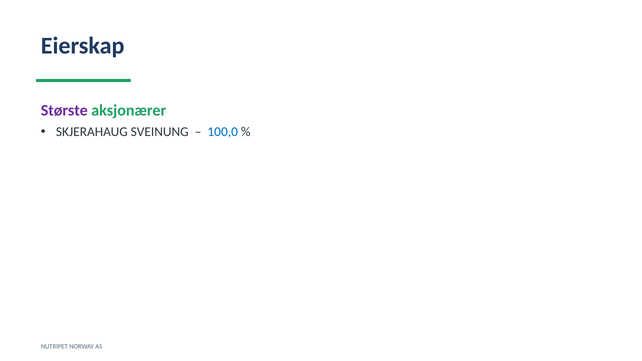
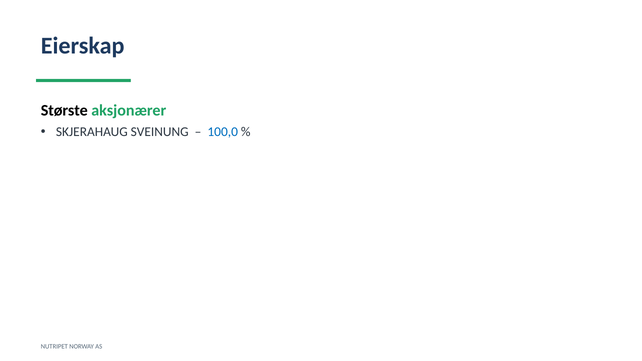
Største colour: purple -> black (64, 111)
